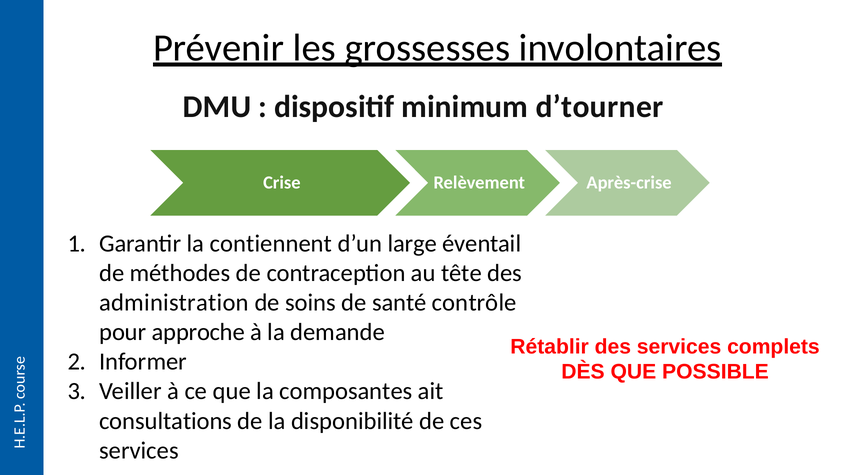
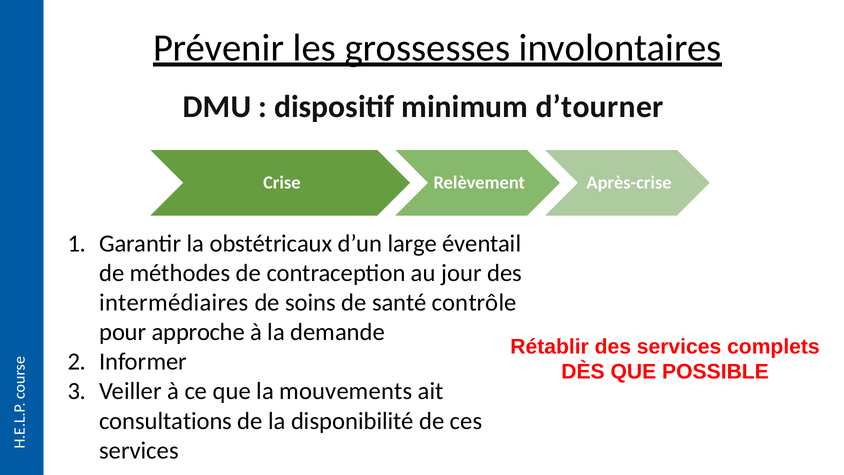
contiennent: contiennent -> obstétricaux (271, 243)
tête: tête -> jour (461, 273)
administration: administration -> intermédiaires (174, 302)
composantes: composantes -> mouvements (346, 391)
